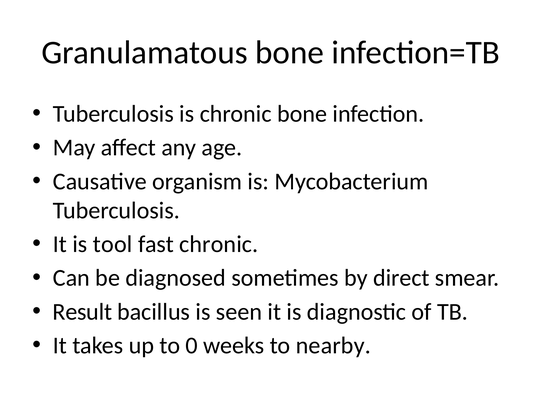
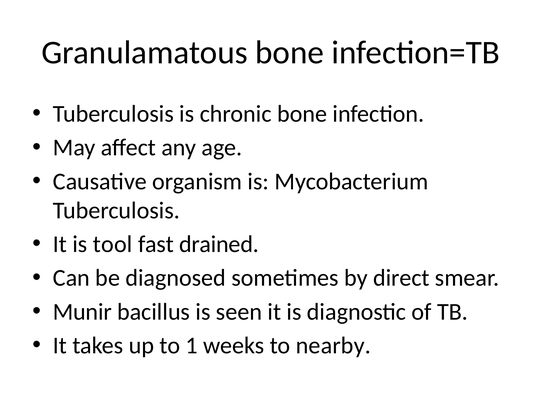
fast chronic: chronic -> drained (219, 244)
Result: Result -> Munir (82, 311)
0: 0 -> 1 (192, 345)
